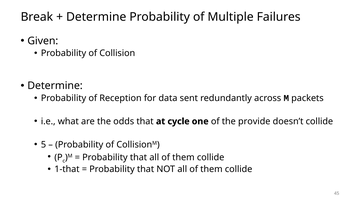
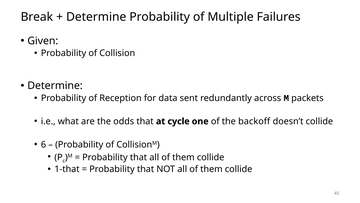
provide: provide -> backoff (254, 121)
5: 5 -> 6 (43, 144)
